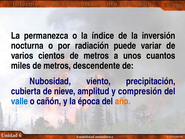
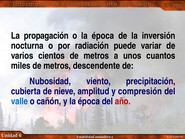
permanezca: permanezca -> propagación (46, 36)
o la índice: índice -> época (103, 36)
año colour: orange -> red (123, 101)
